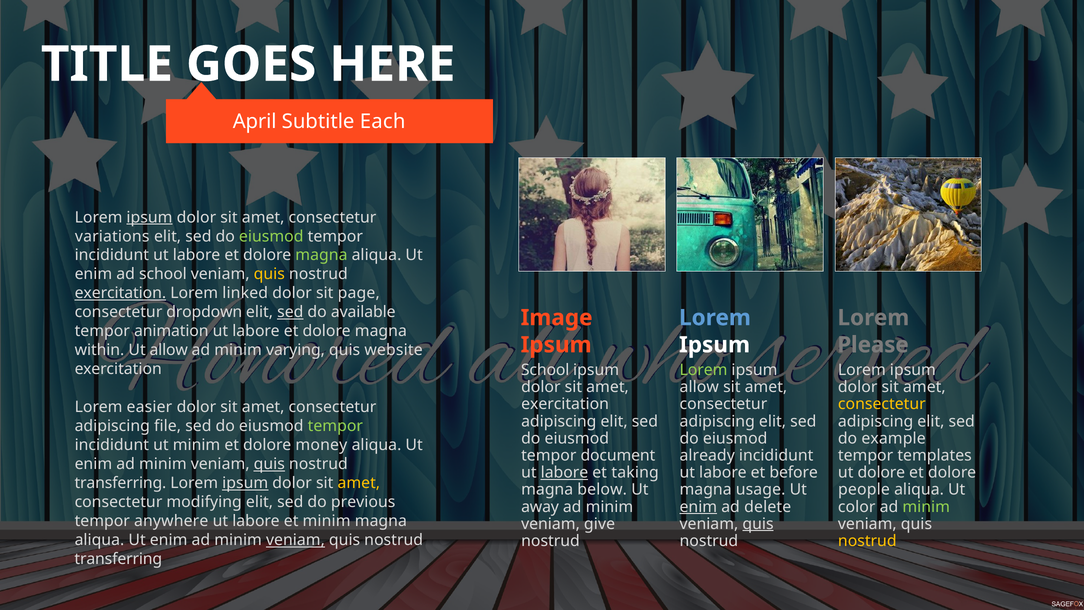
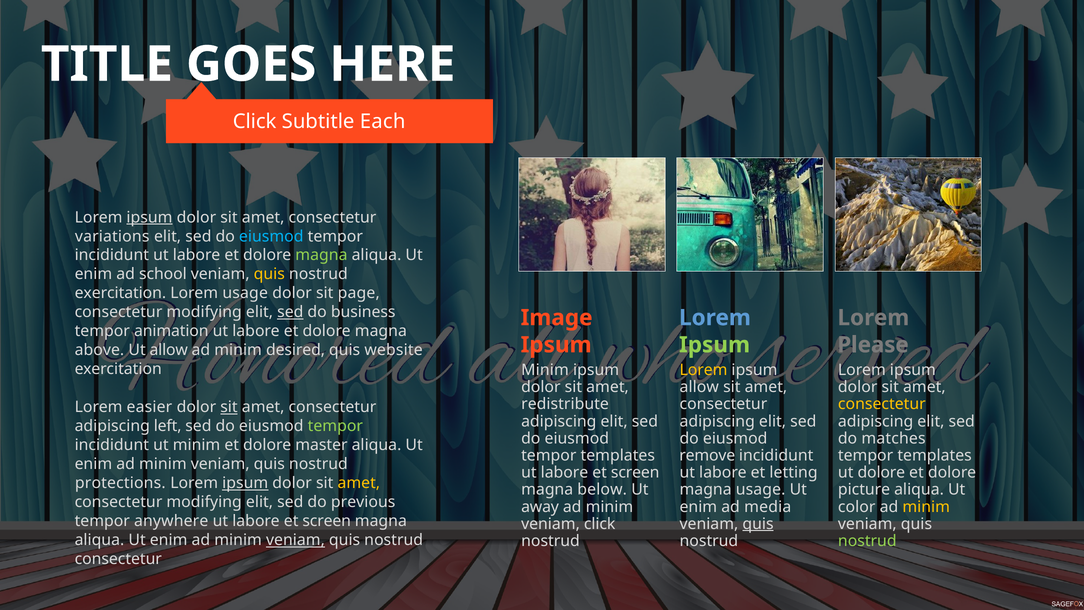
April: April -> Click (255, 121)
eiusmod colour: light green -> light blue (271, 236)
exercitation underline: present -> none (120, 293)
Lorem linked: linked -> usage (245, 293)
dropdown: dropdown -> modifying (204, 312)
available: available -> business (363, 312)
Ipsum colour: white -> light green (715, 345)
within: within -> above (99, 350)
varying: varying -> desired (296, 350)
School: School -> Minim (545, 370)
Lorem colour: light green -> yellow (704, 370)
exercitation: exercitation -> redistribute (565, 404)
sit underline: none -> present (229, 407)
file: file -> left (168, 426)
example: example -> matches (894, 438)
money: money -> master (321, 445)
document: document -> templates (618, 455)
already: already -> remove (707, 455)
quis underline: present -> none (269, 464)
labore underline: present -> none (564, 472)
taking: taking -> screen (635, 472)
before: before -> letting (794, 472)
transferring: transferring -> protections (120, 483)
people: people -> picture (864, 489)
enim underline: present -> none (698, 507)
delete: delete -> media (768, 507)
minim colour: light green -> yellow (926, 507)
minim: minim -> screen (327, 521)
veniam give: give -> click (600, 524)
nostrud colour: yellow -> light green (867, 541)
transferring: transferring -> consectetur (118, 559)
